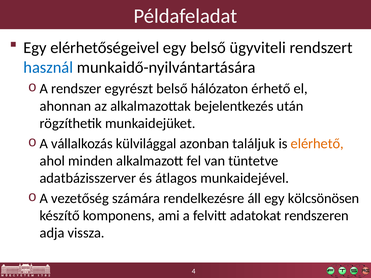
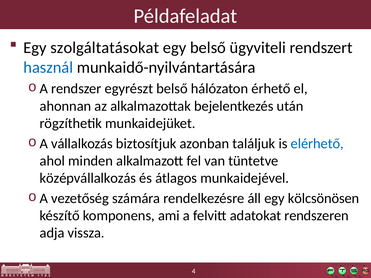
elérhetőségeivel: elérhetőségeivel -> szolgáltatásokat (105, 48)
külvilággal: külvilággal -> biztosítjuk (146, 144)
elérhető colour: orange -> blue (317, 144)
adatbázisszerver: adatbázisszerver -> középvállalkozás (88, 178)
